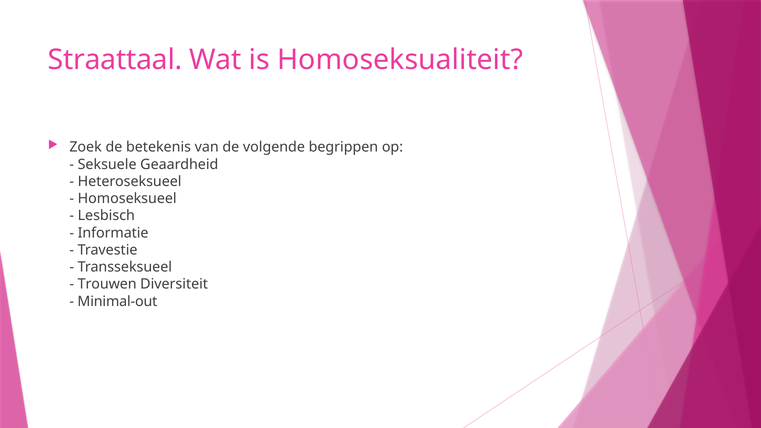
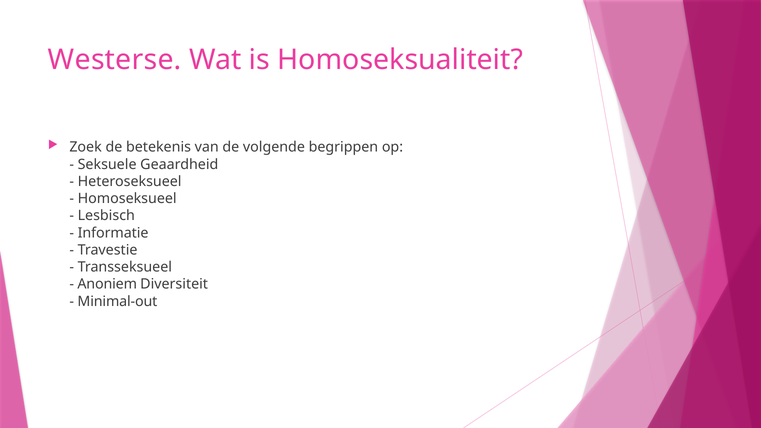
Straattaal: Straattaal -> Westerse (115, 60)
Trouwen: Trouwen -> Anoniem (107, 284)
